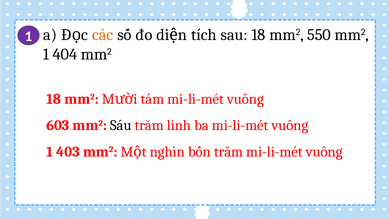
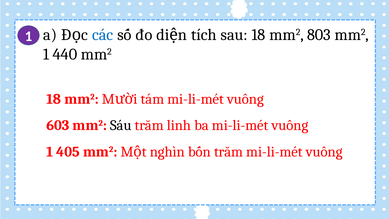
550: 550 -> 803 (319, 35)
các colour: orange -> blue (103, 35)
404: 404 -> 440 (65, 54)
403: 403 -> 405 (68, 152)
